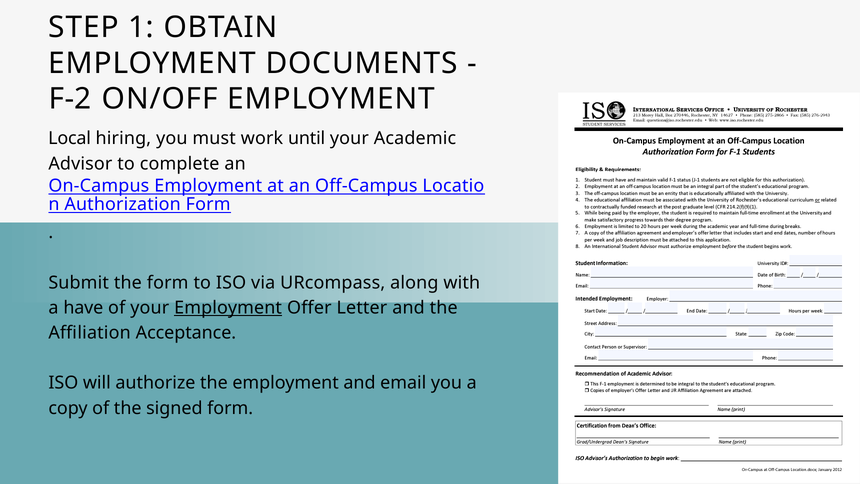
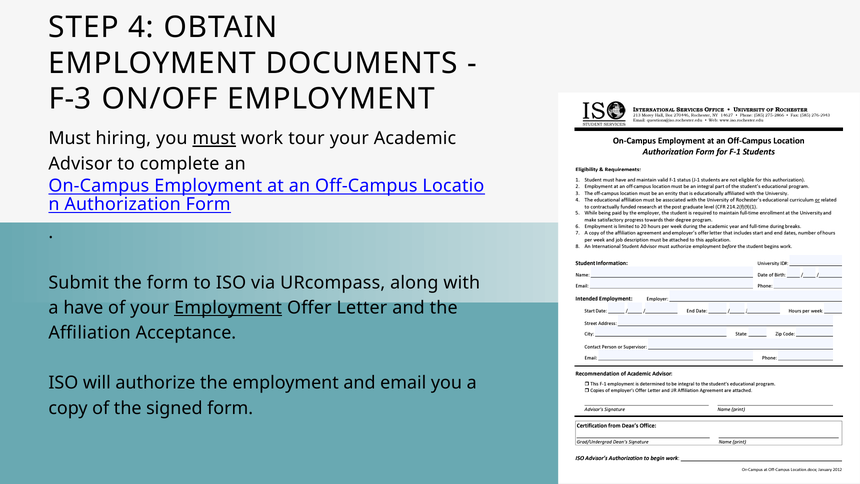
1: 1 -> 4 (141, 27)
F-2: F-2 -> F-3 (70, 99)
Local: Local -> Must (70, 138)
must underline: none -> present (214, 138)
until: until -> tour (306, 138)
